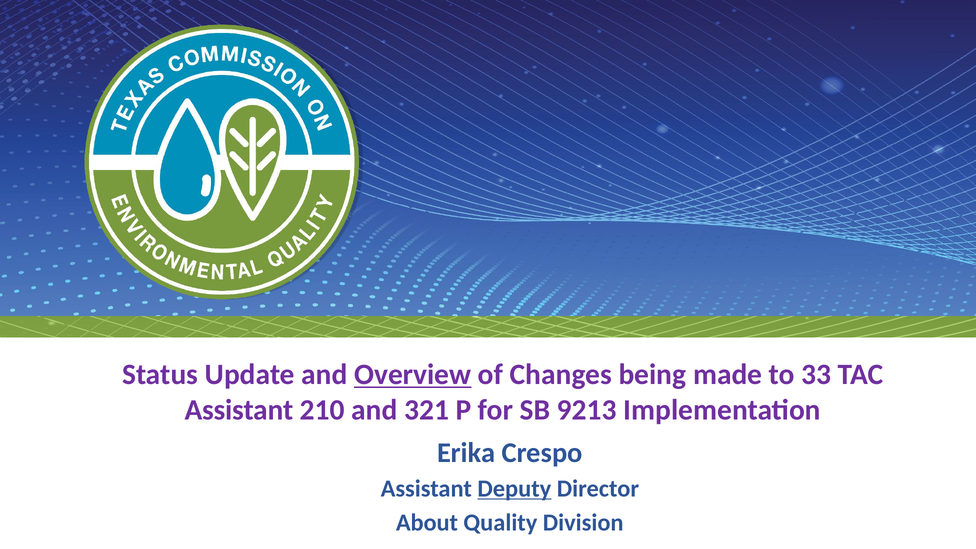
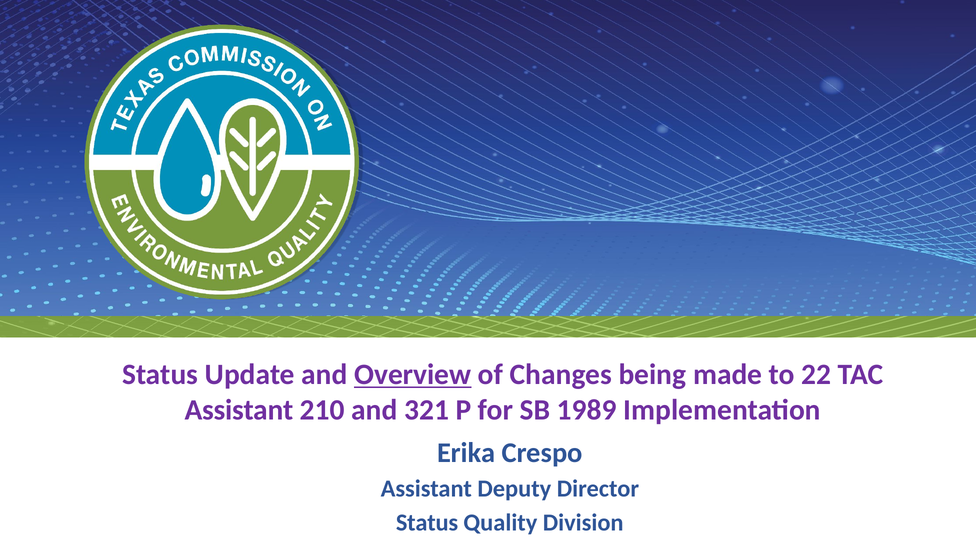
33: 33 -> 22 (816, 375)
9213: 9213 -> 1989 (587, 410)
Deputy underline: present -> none (514, 489)
About: About -> Status (427, 523)
